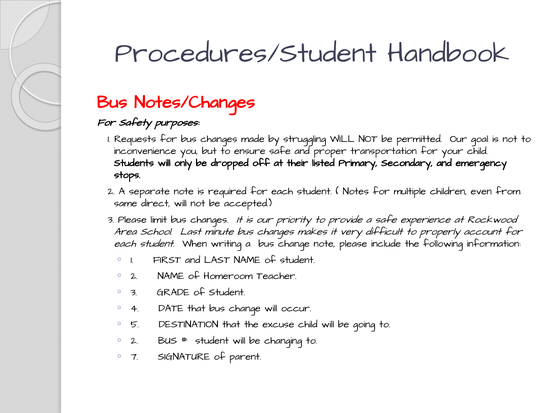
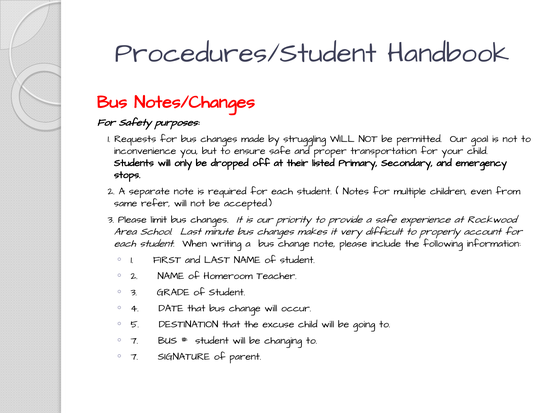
direct: direct -> refer (156, 203)
2: 2 -> 7 (134, 341)
